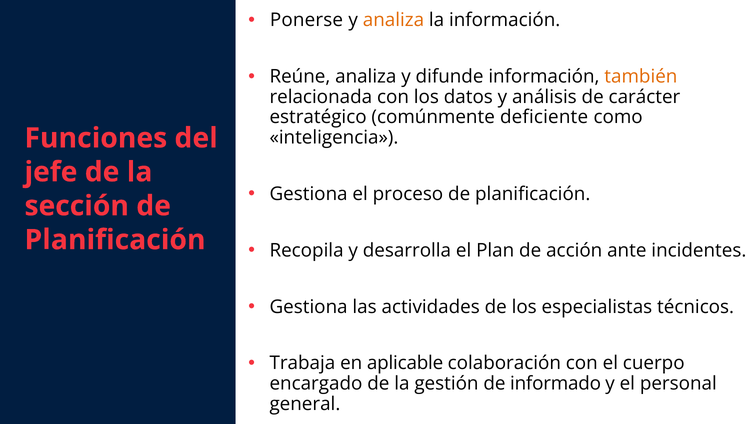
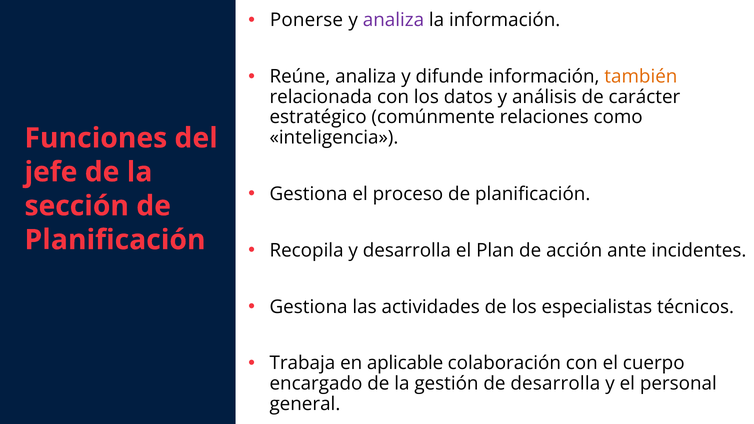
analiza colour: orange -> purple (393, 20)
deficiente: deficiente -> relaciones (544, 117)
de informado: informado -> desarrolla (555, 384)
